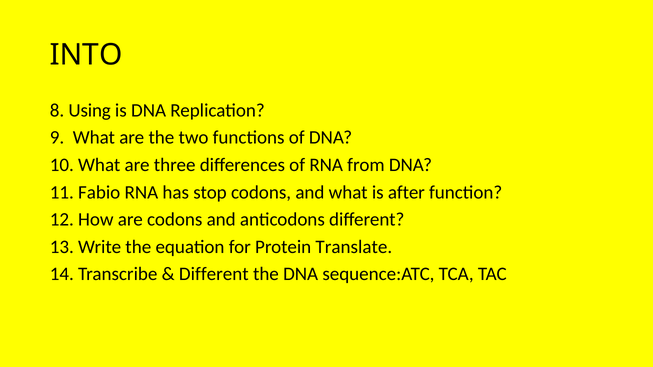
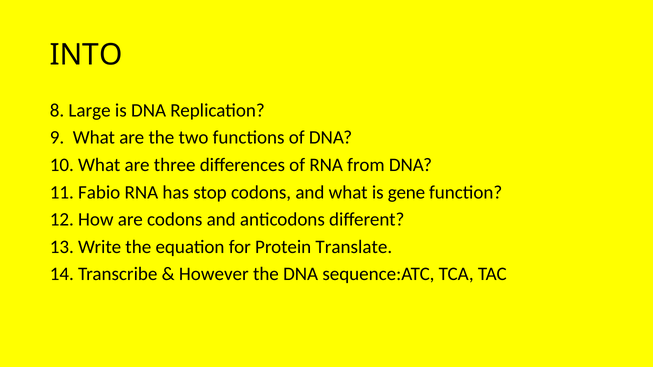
Using: Using -> Large (90, 110)
after: after -> gene (406, 192)
Different: Different -> However (214, 274)
